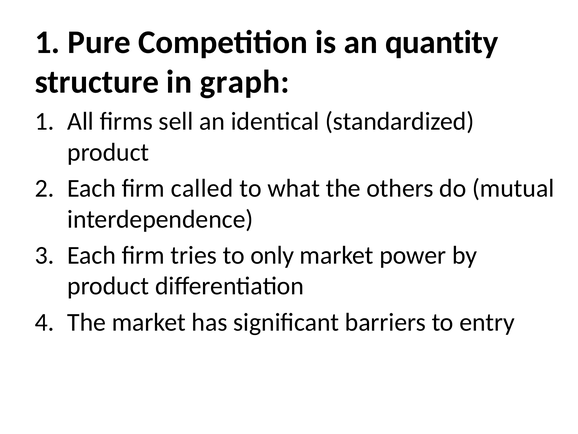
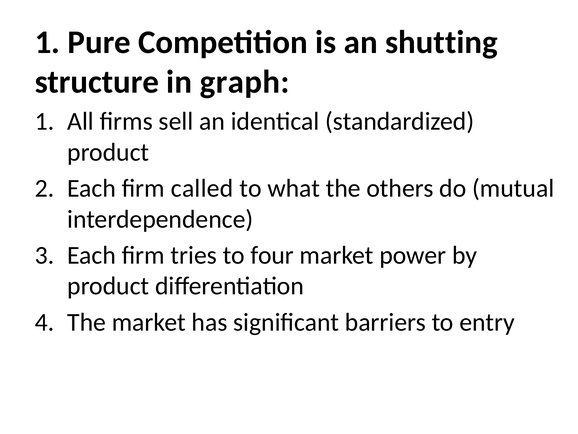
quantity: quantity -> shutting (441, 42)
only: only -> four (272, 255)
